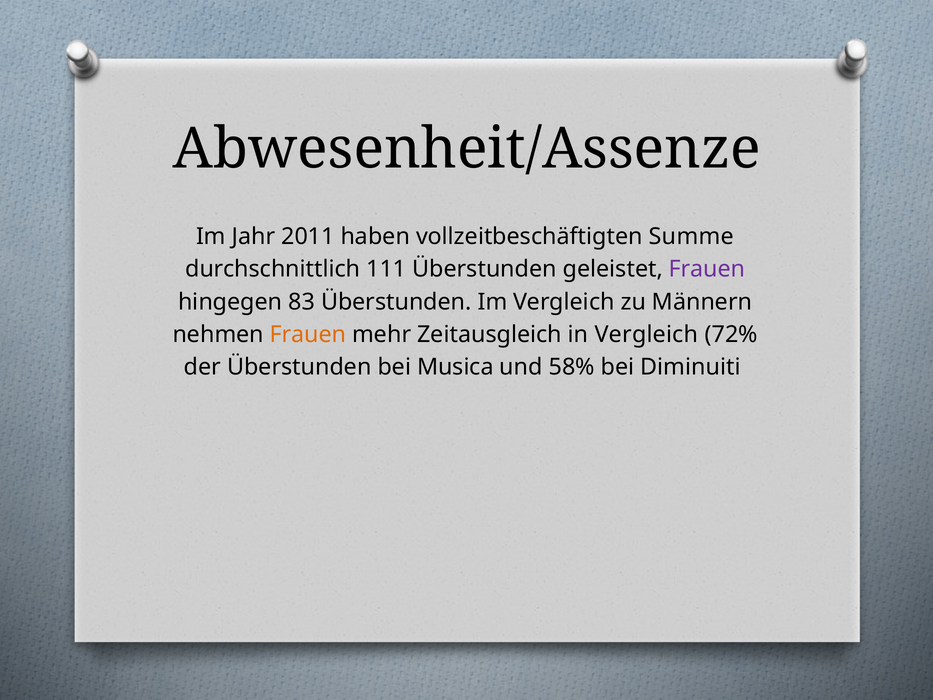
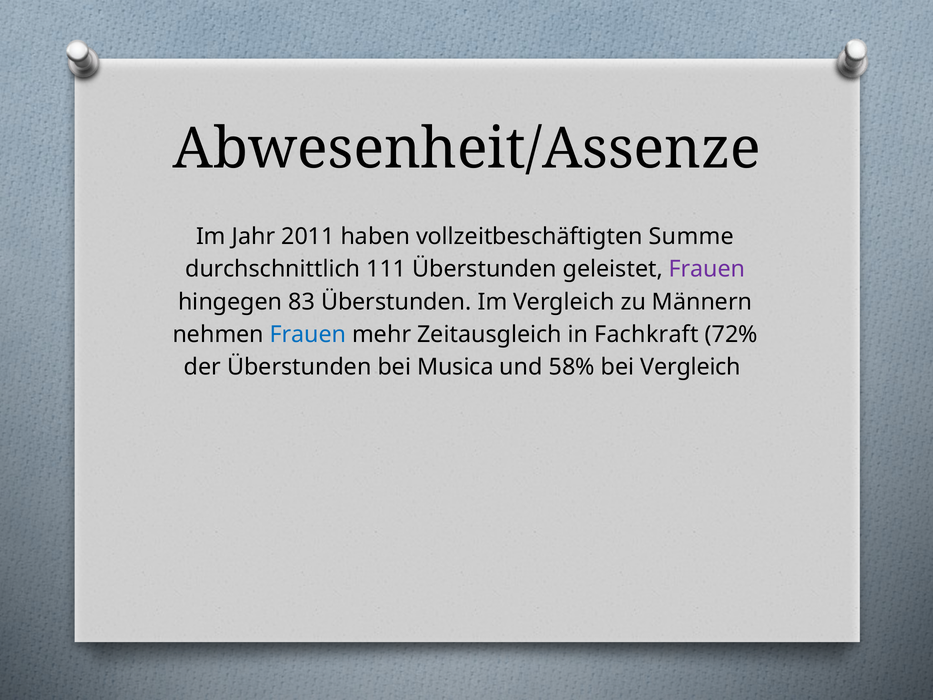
Frauen colour: orange -> blue (308, 335)
in Vergleich: Vergleich -> Fachkraft (646, 335)
bei Diminuiti: Diminuiti -> Vergleich (691, 367)
